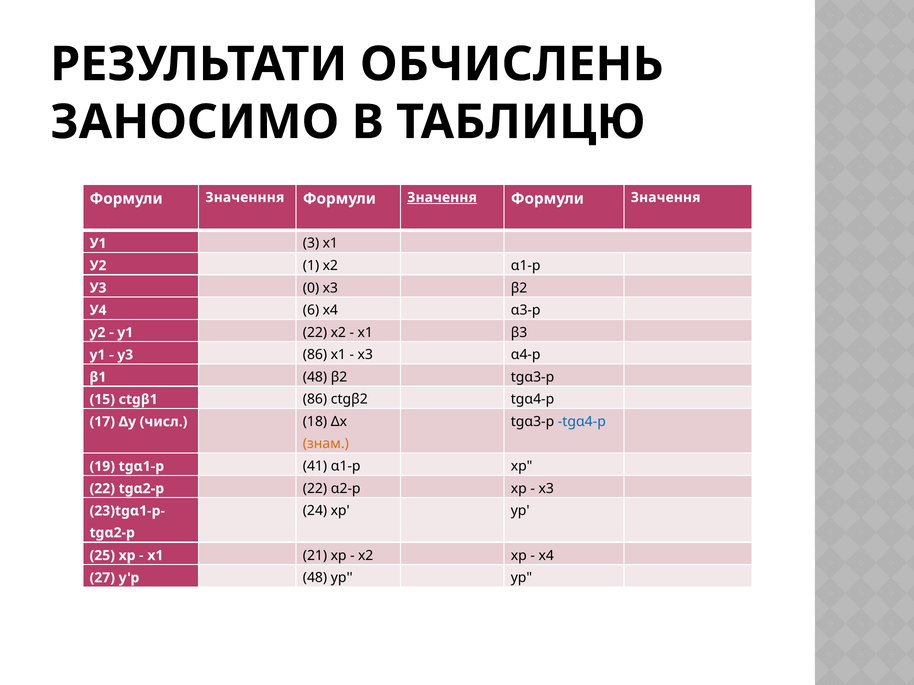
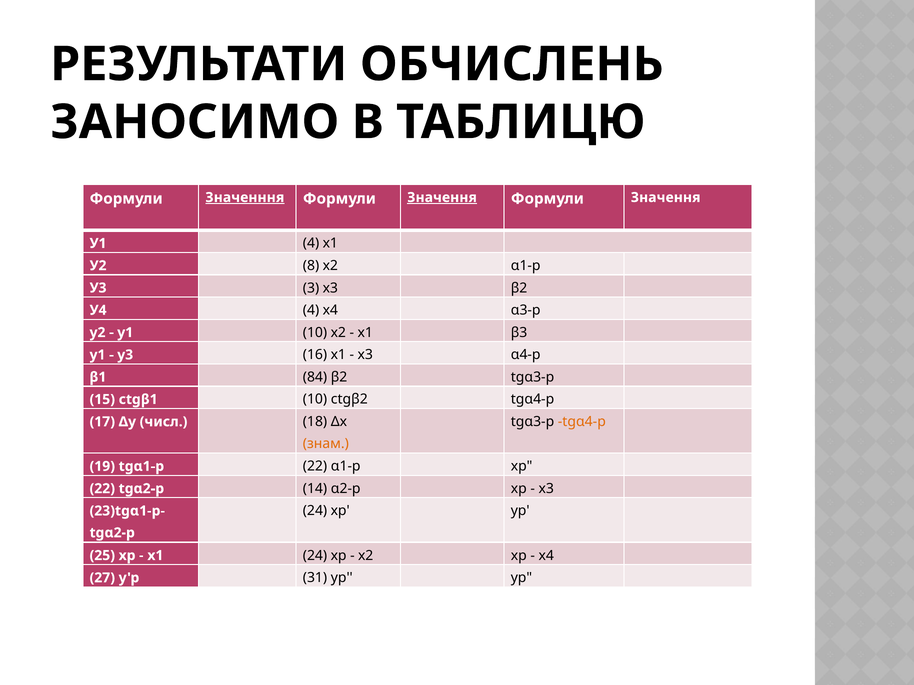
Значенння underline: none -> present (245, 198)
3: 3 -> 4 (311, 244)
1: 1 -> 8 (311, 266)
0: 0 -> 3 (311, 288)
6: 6 -> 4 (311, 310)
22: 22 -> 10 (315, 333)
86: 86 -> 16 (315, 355)
48: 48 -> 84 (315, 377)
86: 86 -> 10 (315, 400)
tgα4-p colour: blue -> orange (582, 422)
41: 41 -> 22 (315, 467)
22: 22 -> 14 (315, 489)
21: 21 -> 24 (315, 556)
y'p 48: 48 -> 31 (315, 578)
